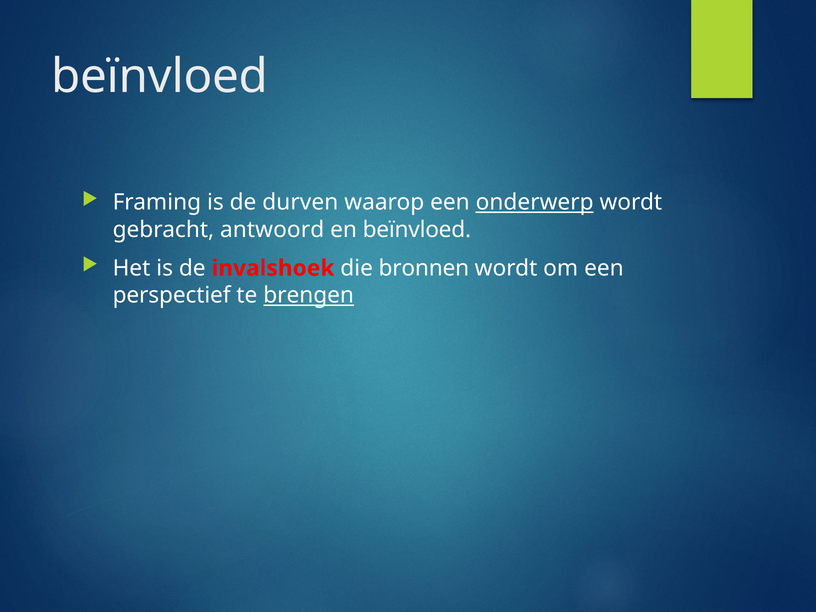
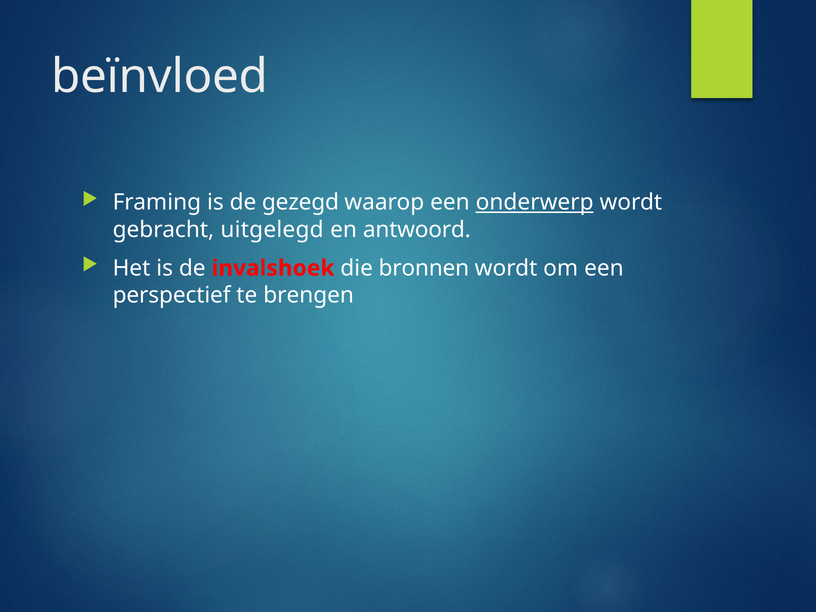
durven: durven -> gezegd (300, 202)
antwoord: antwoord -> uitgelegd (272, 230)
en beïnvloed: beïnvloed -> antwoord (417, 230)
brengen underline: present -> none (309, 295)
